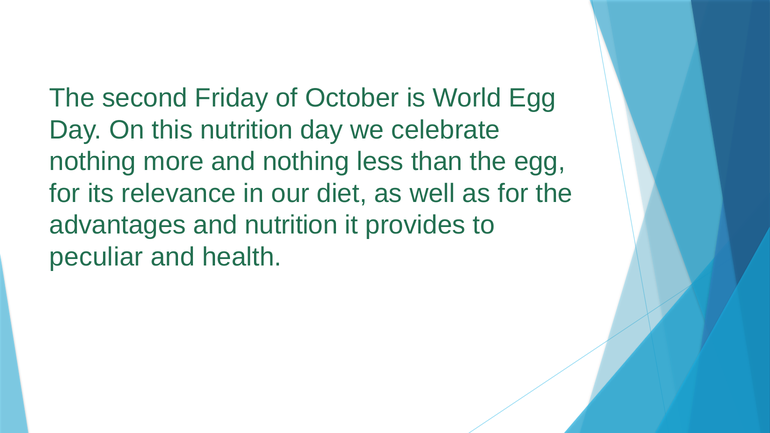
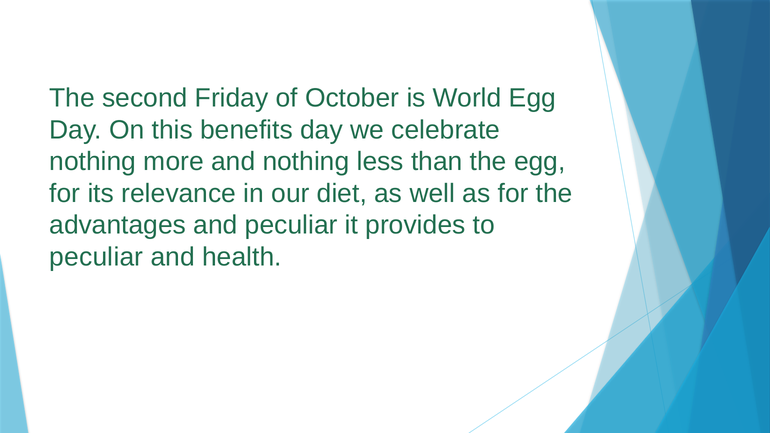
this nutrition: nutrition -> benefits (247, 130)
and nutrition: nutrition -> peculiar (291, 225)
